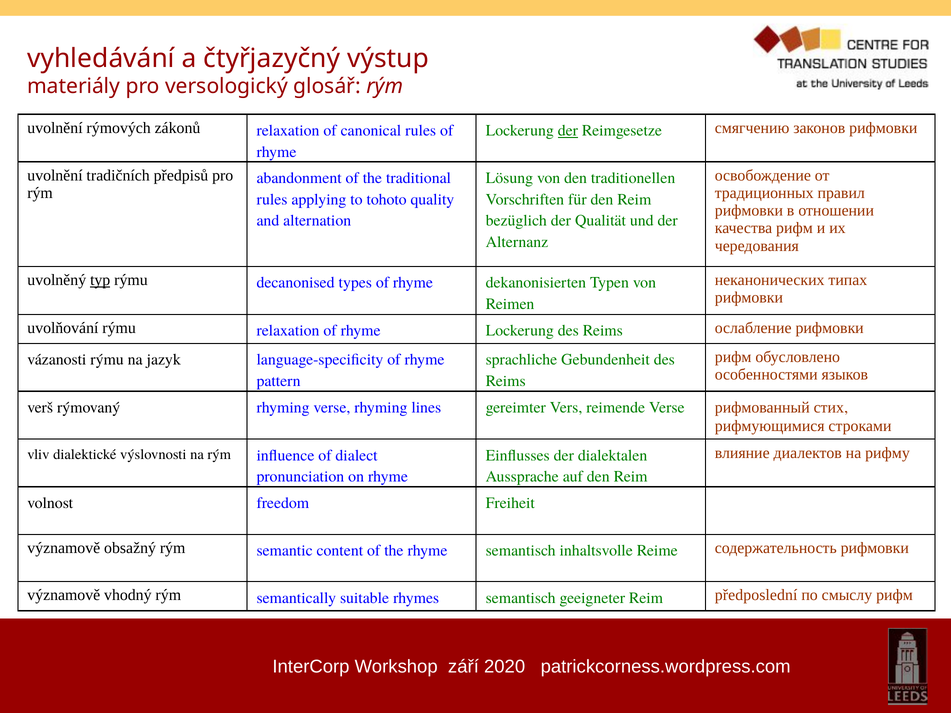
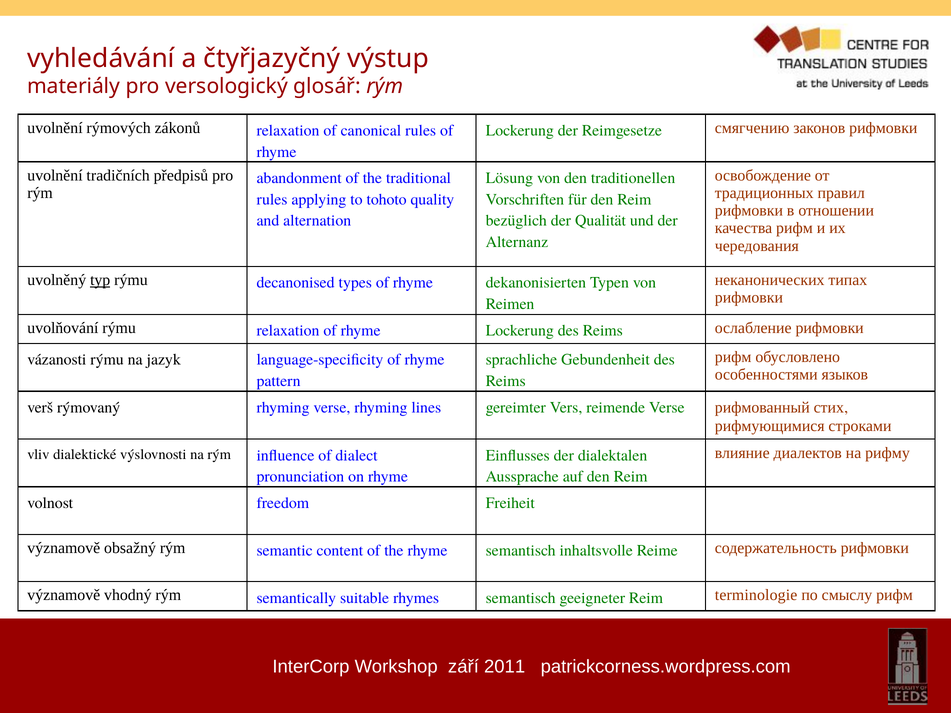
der underline: present -> none (568, 131)
předposlední: předposlední -> terminologie (756, 595)
2020: 2020 -> 2011 (505, 667)
